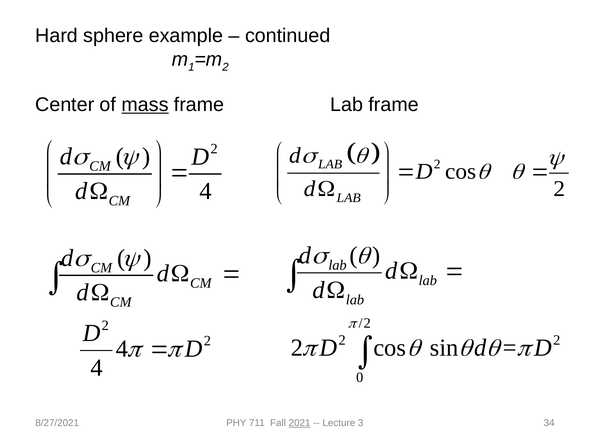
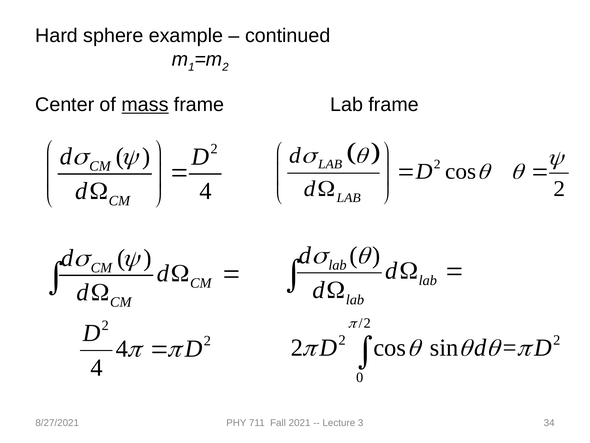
2021 underline: present -> none (300, 423)
